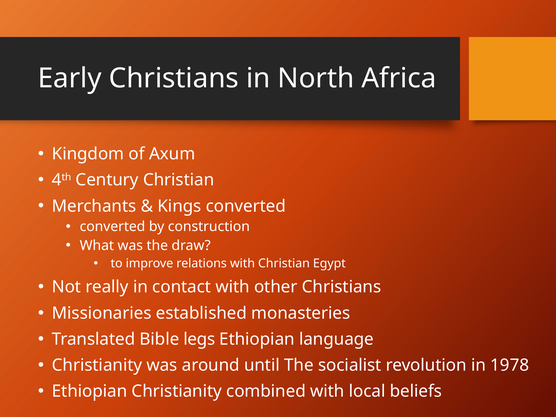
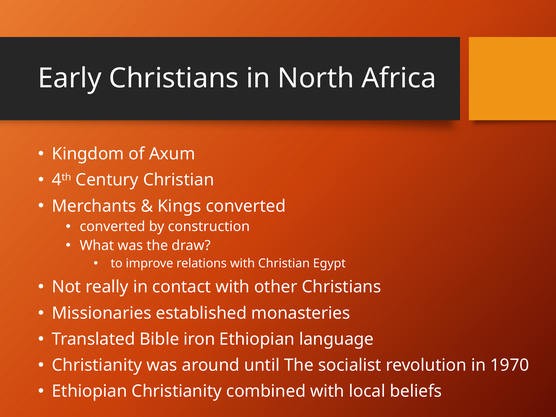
legs: legs -> iron (199, 339)
1978: 1978 -> 1970 (510, 365)
